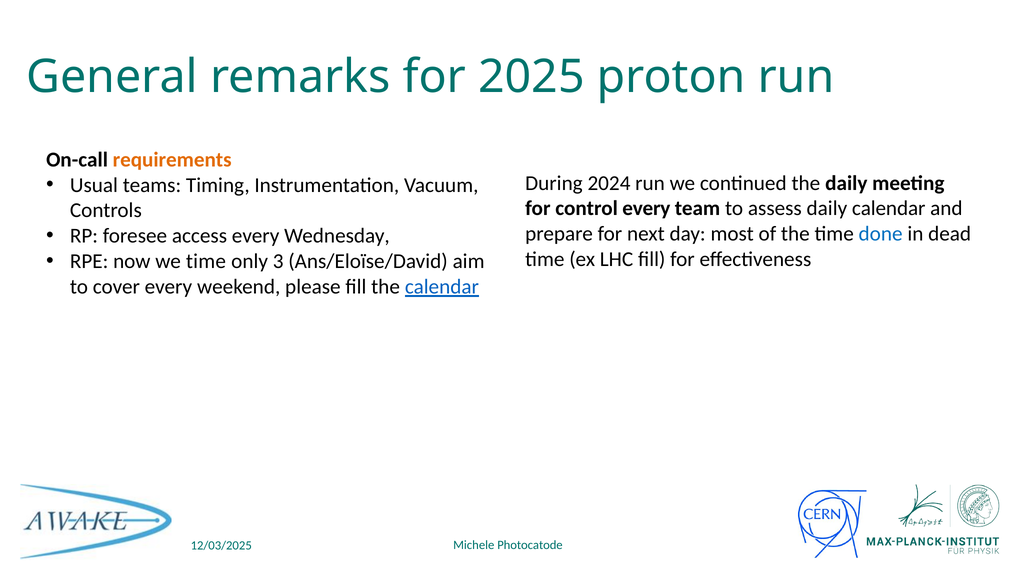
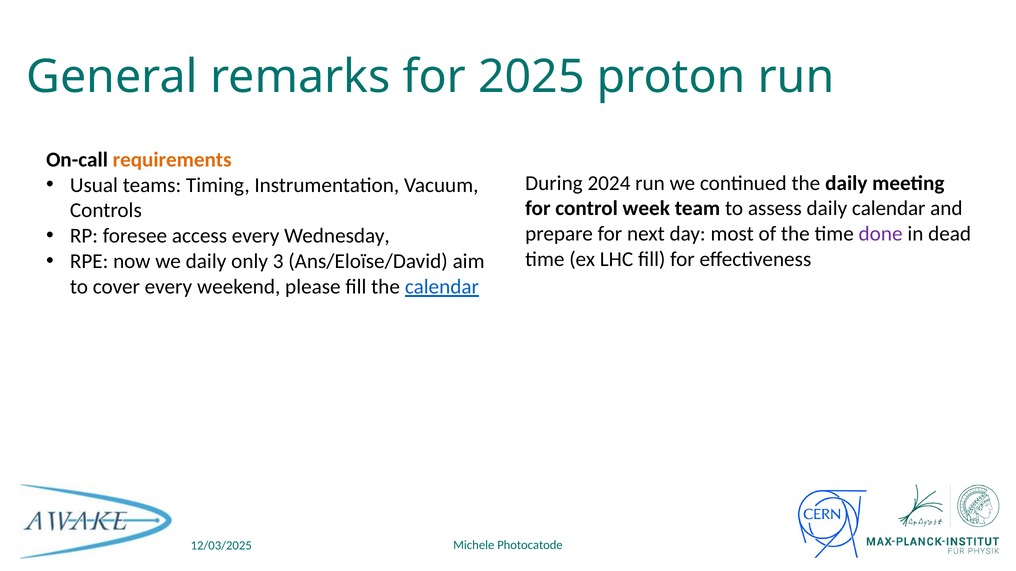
control every: every -> week (646, 209)
done colour: blue -> purple (881, 234)
we time: time -> daily (206, 262)
